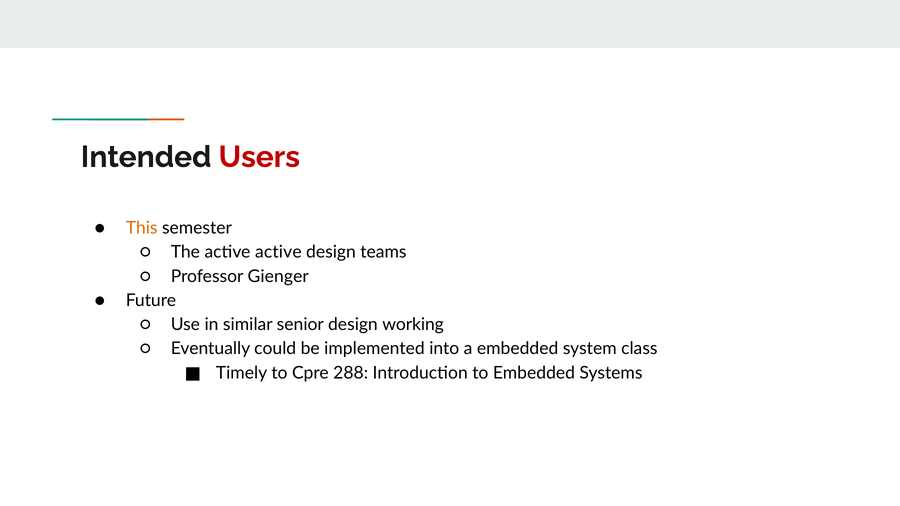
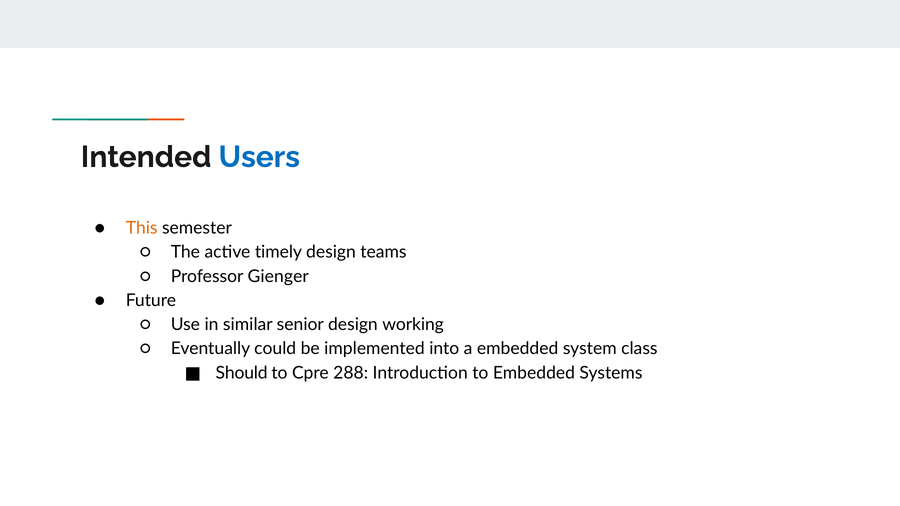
Users colour: red -> blue (259, 157)
active active: active -> timely (278, 252)
Timely: Timely -> Should (242, 373)
